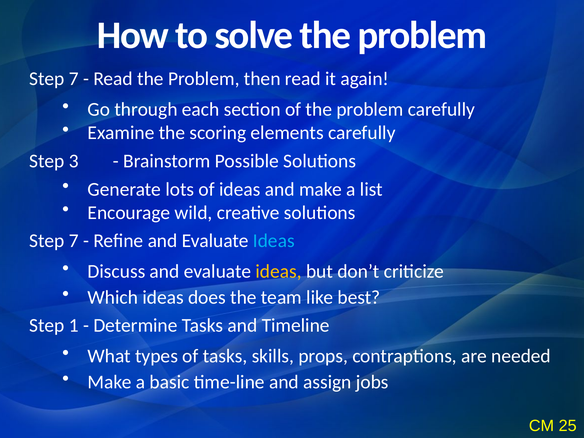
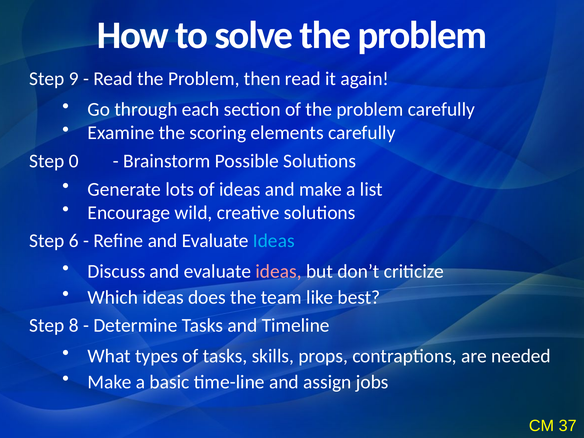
7: 7 -> 9 (74, 79)
3: 3 -> 0 (74, 161)
7: 7 -> 6 (74, 241)
ideas colour: yellow -> pink (279, 272)
1: 1 -> 8 (74, 326)
25: 25 -> 37 (568, 426)
